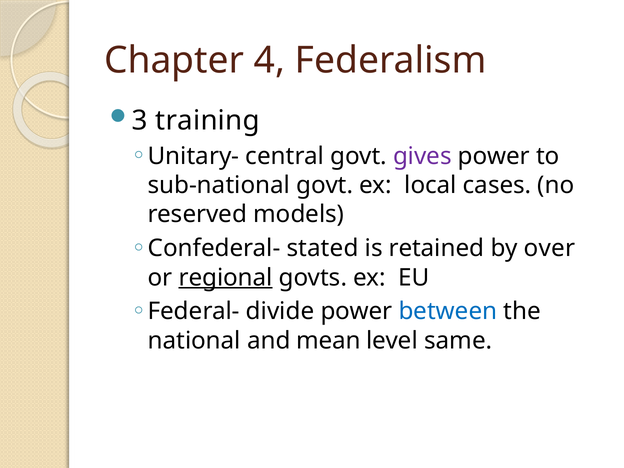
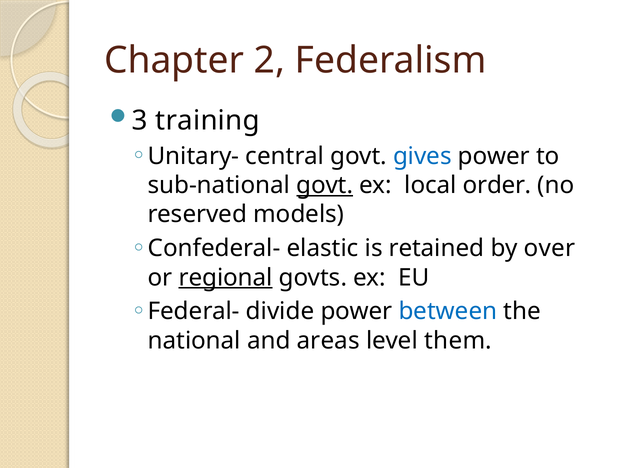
4: 4 -> 2 (270, 60)
gives colour: purple -> blue (422, 156)
govt underline: none -> present (325, 185)
cases: cases -> order (497, 185)
stated: stated -> elastic (323, 248)
mean: mean -> areas (328, 341)
same: same -> them (458, 341)
